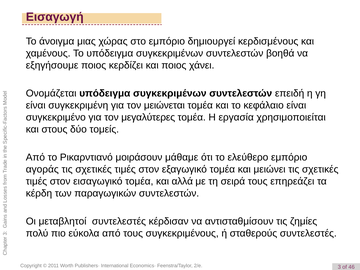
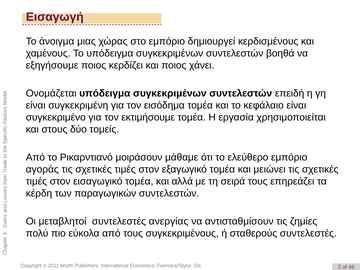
μειώνεται: μειώνεται -> εισόδημα (164, 105)
μεγαλύτερες: μεγαλύτερες -> εκτιμήσουμε (148, 117)
κέρδισαν: κέρδισαν -> ανεργίας (169, 221)
